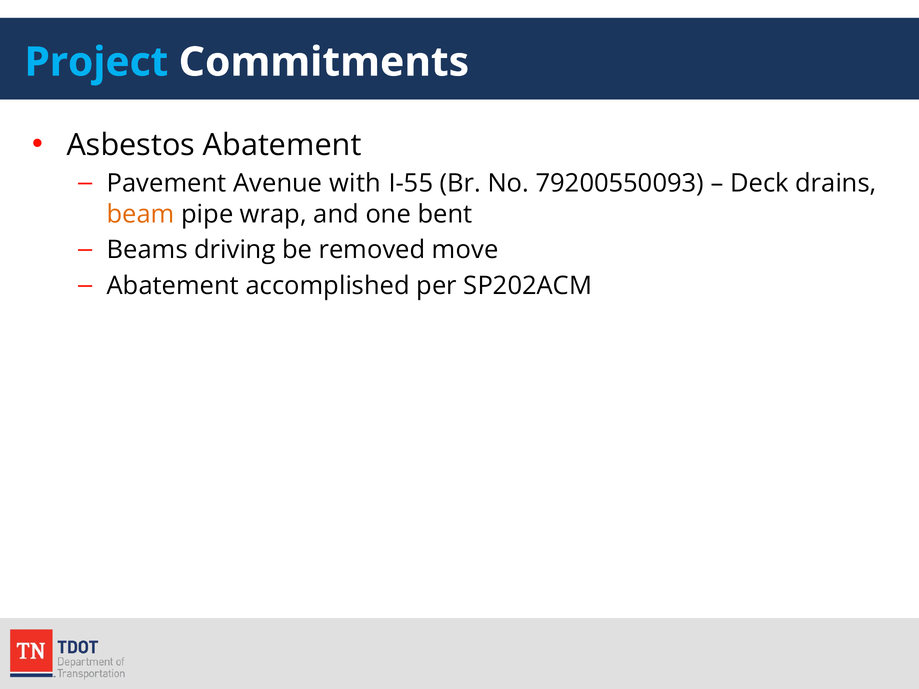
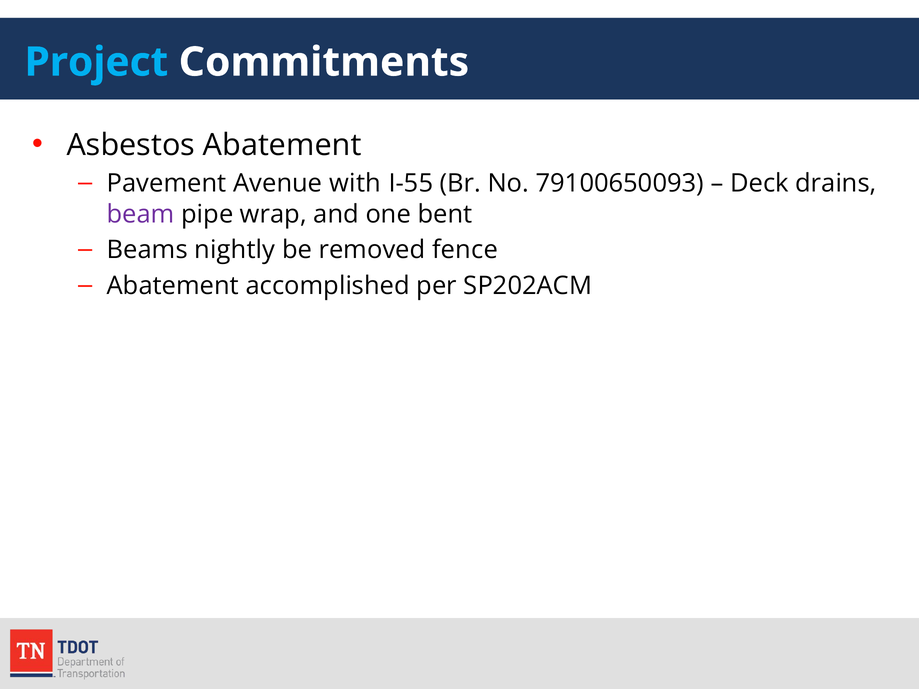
79200550093: 79200550093 -> 79100650093 (620, 184)
beam colour: orange -> purple (141, 214)
driving: driving -> nightly (235, 250)
move: move -> fence (465, 250)
